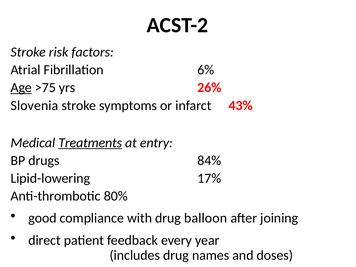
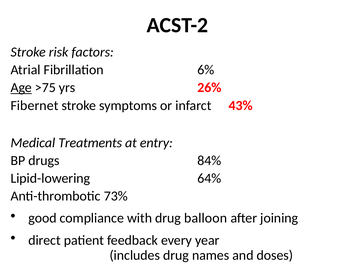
Slovenia: Slovenia -> Fibernet (34, 105)
Treatments underline: present -> none (90, 143)
17%: 17% -> 64% (209, 178)
80%: 80% -> 73% (116, 196)
